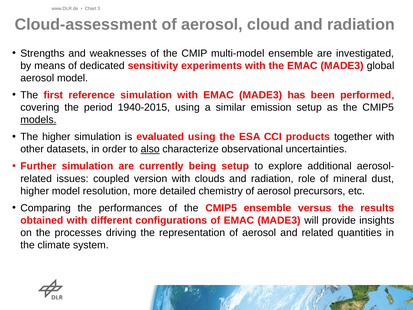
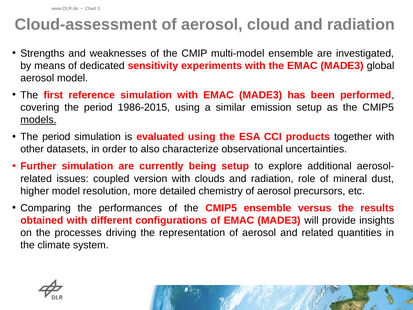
1940-2015: 1940-2015 -> 1986-2015 (144, 107)
higher: higher -> period (56, 137)
also underline: present -> none (150, 149)
